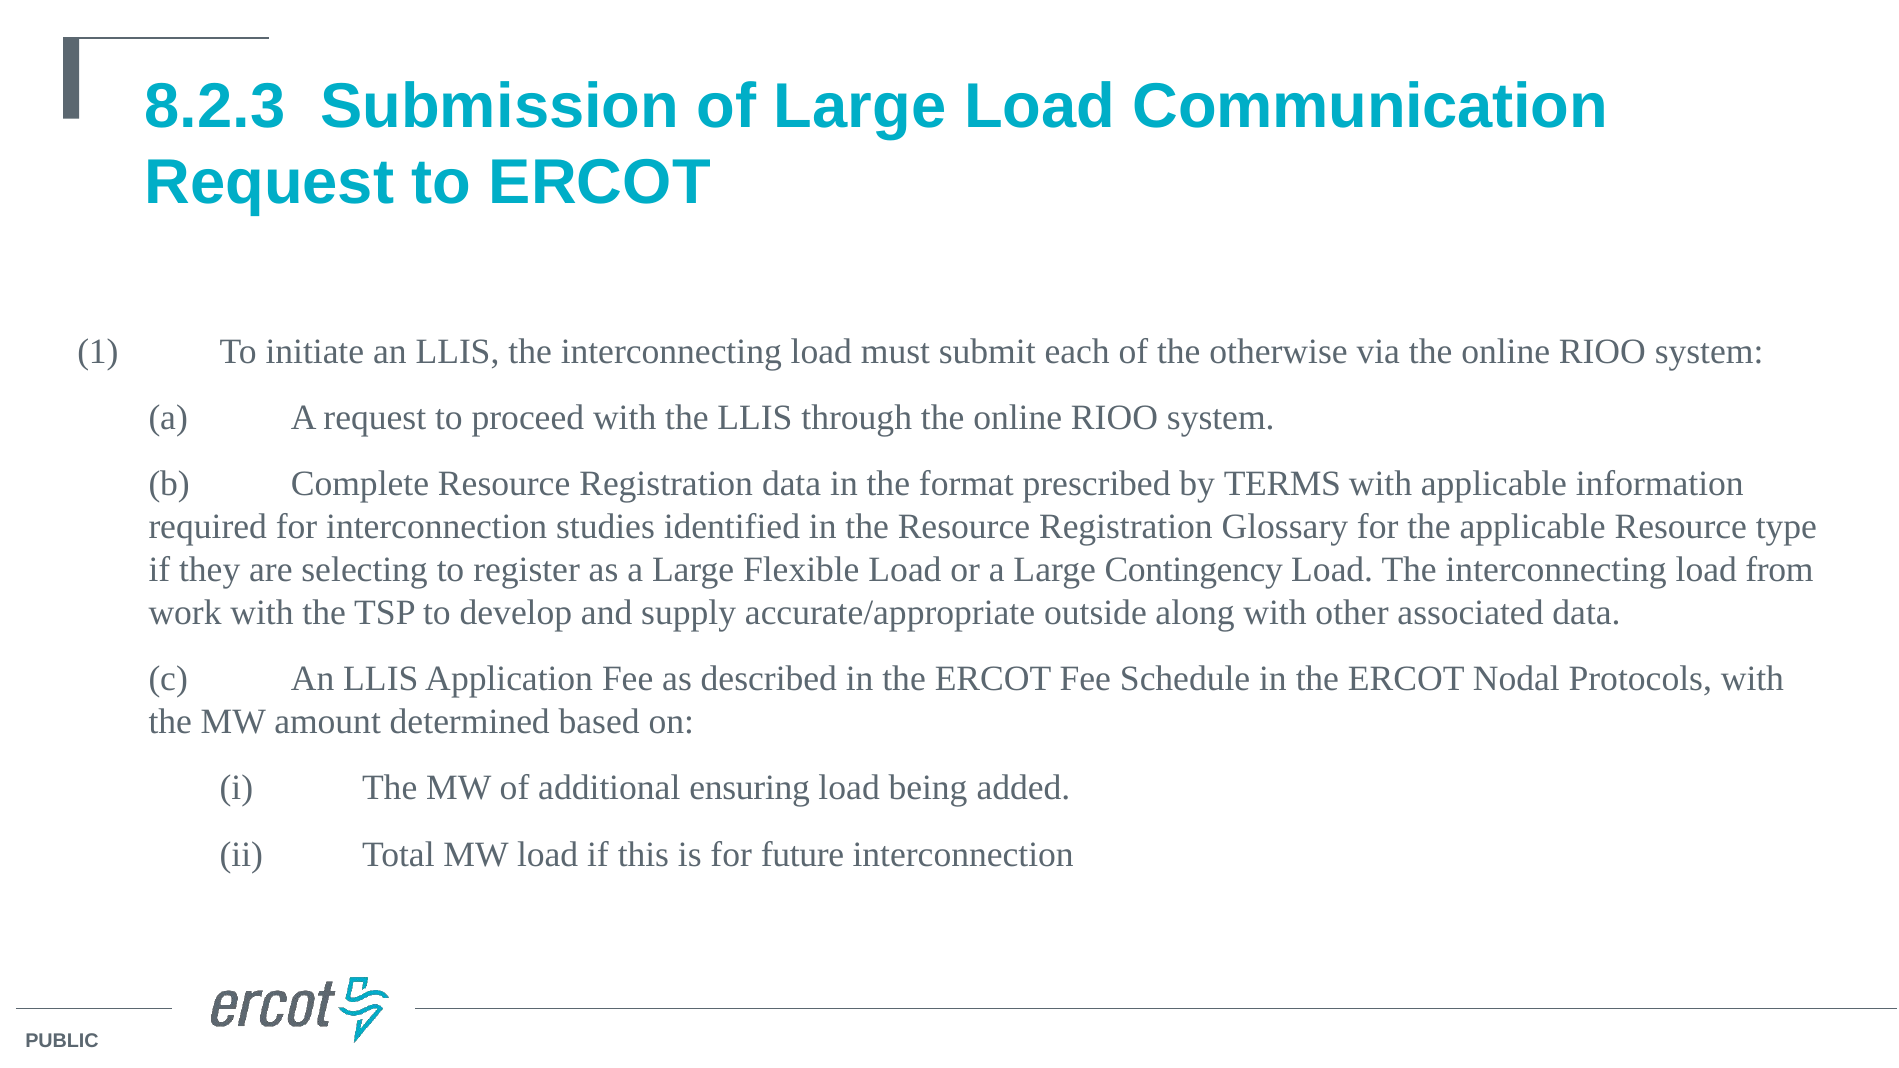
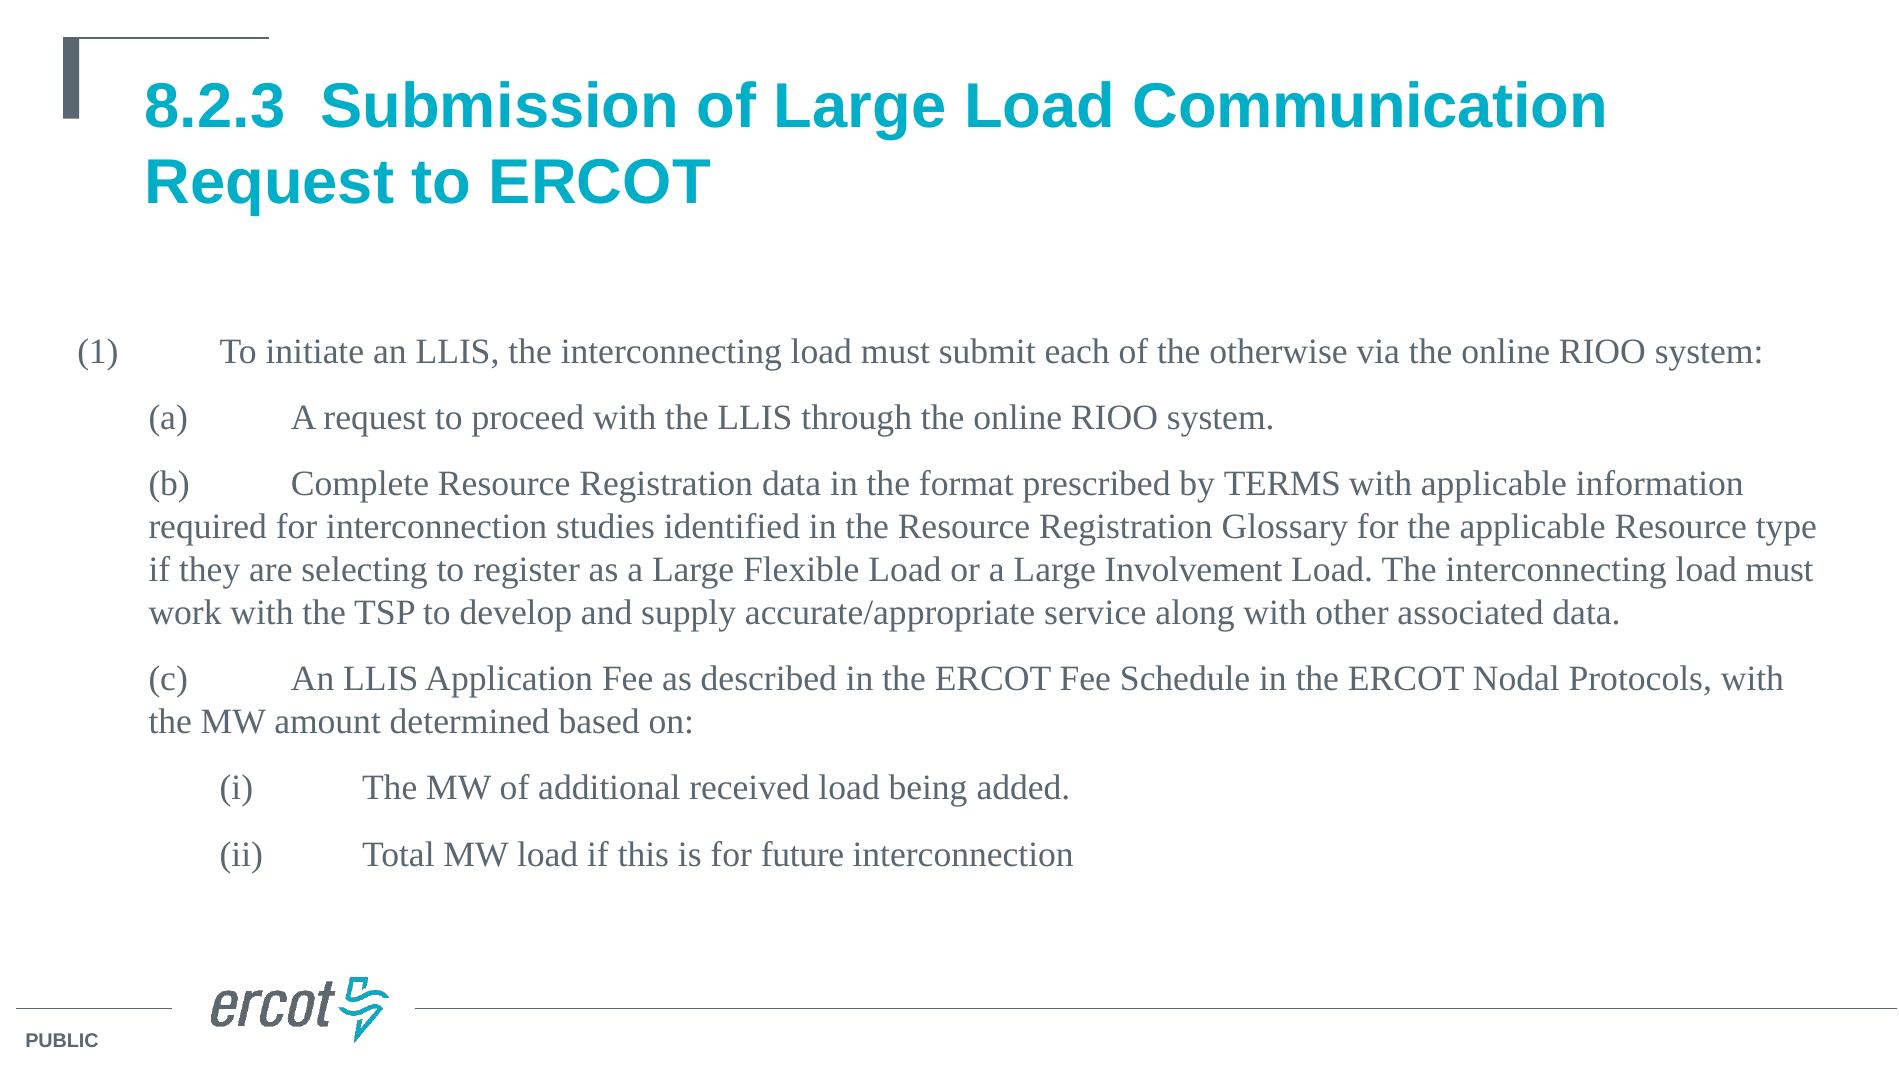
Contingency: Contingency -> Involvement (1194, 570)
from: from -> must (1779, 570)
outside: outside -> service (1095, 612)
ensuring: ensuring -> received (749, 788)
